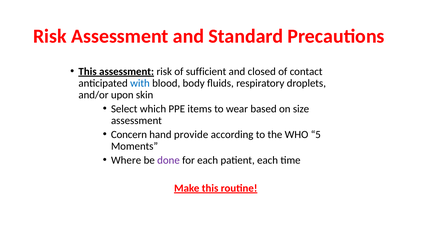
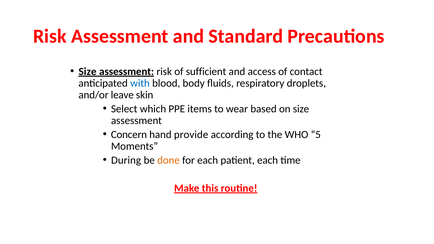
This: This -> Size (88, 72)
closed: closed -> access (262, 72)
upon: upon -> leave (122, 95)
Where: Where -> During (126, 160)
done colour: purple -> orange (168, 160)
